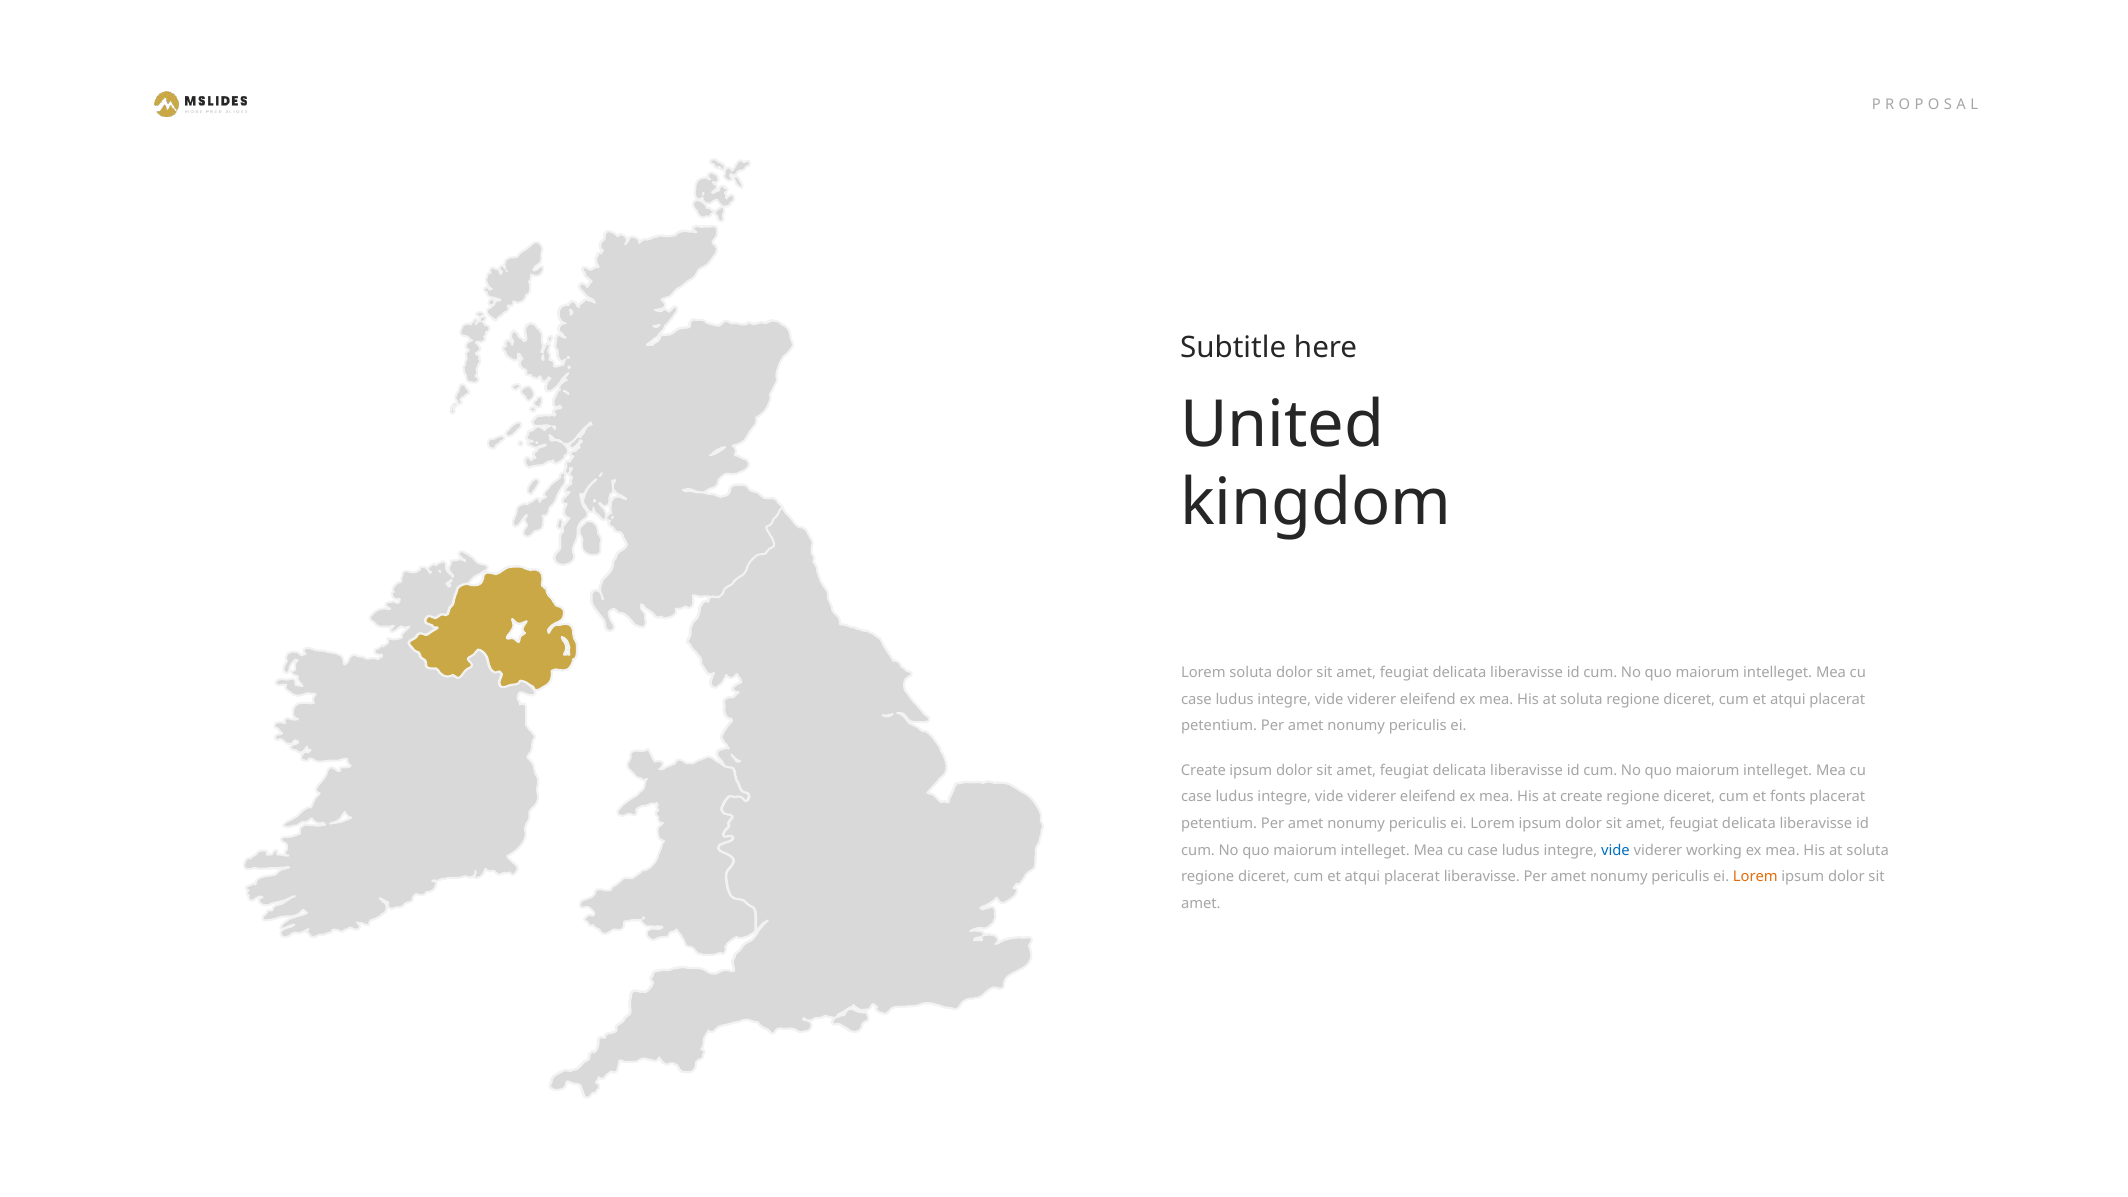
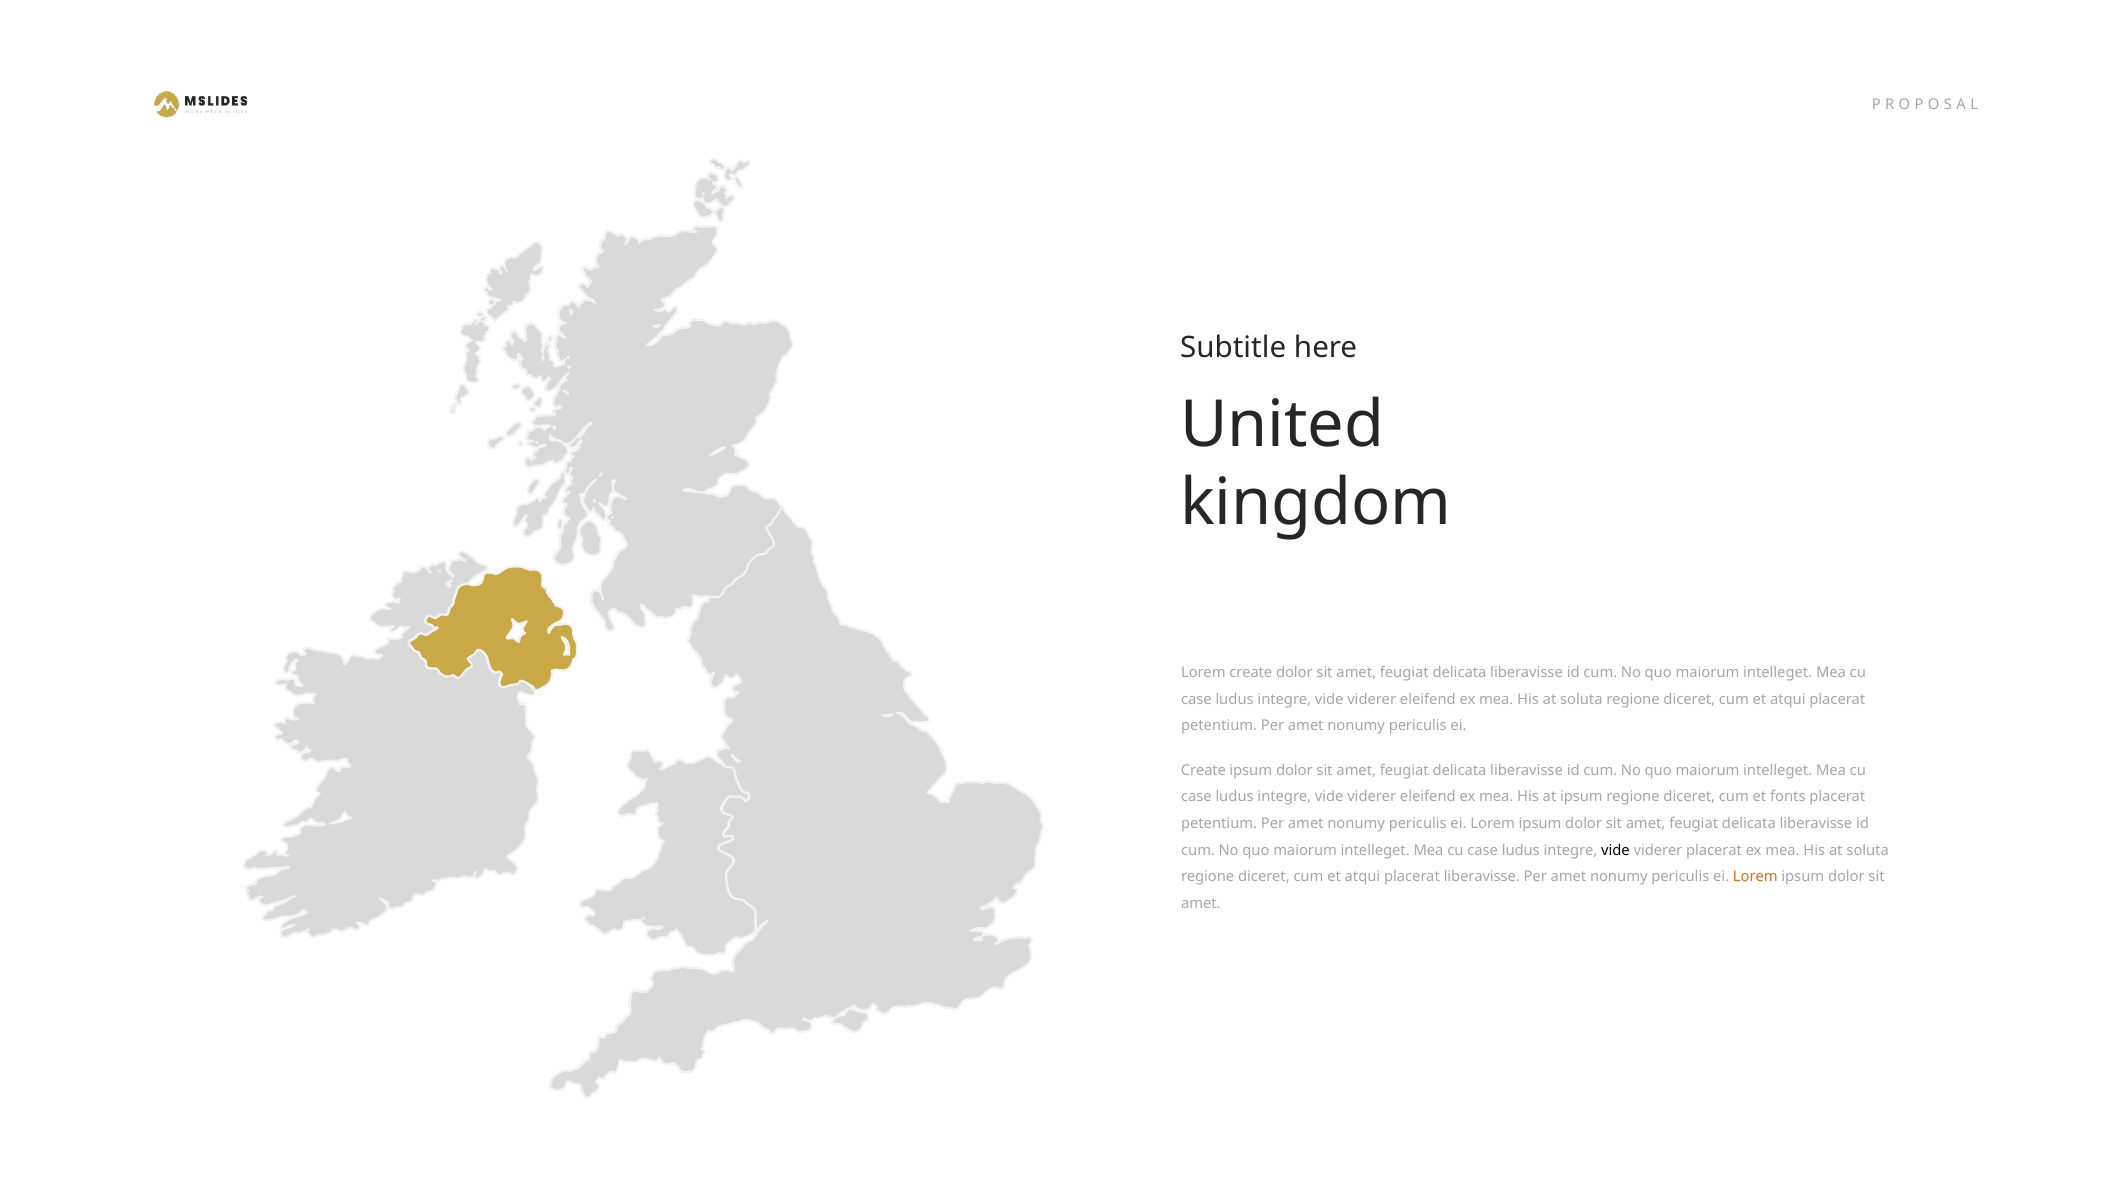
Lorem soluta: soluta -> create (1251, 673)
at create: create -> ipsum (1581, 797)
vide colour: blue -> black (1615, 850)
viderer working: working -> placerat (1714, 850)
